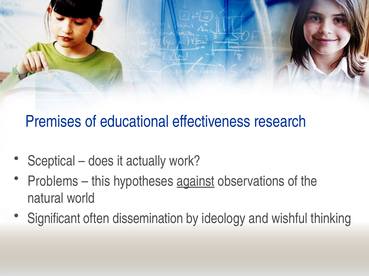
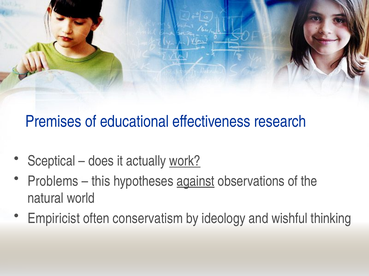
work underline: none -> present (185, 161)
Significant: Significant -> Empiricist (54, 219)
dissemination: dissemination -> conservatism (148, 219)
